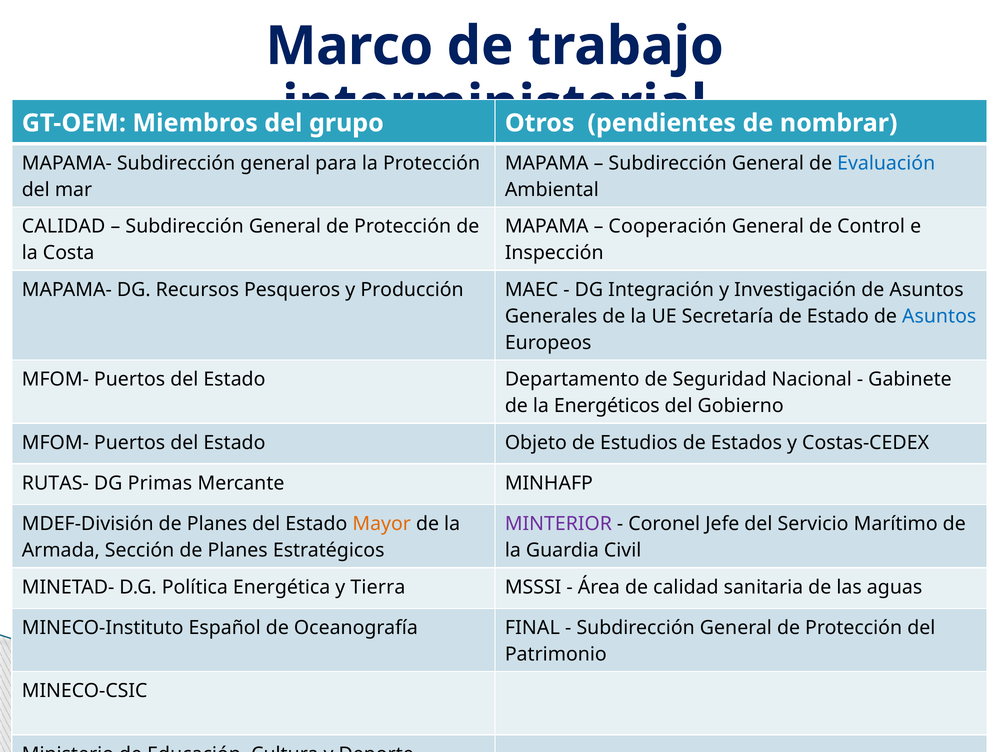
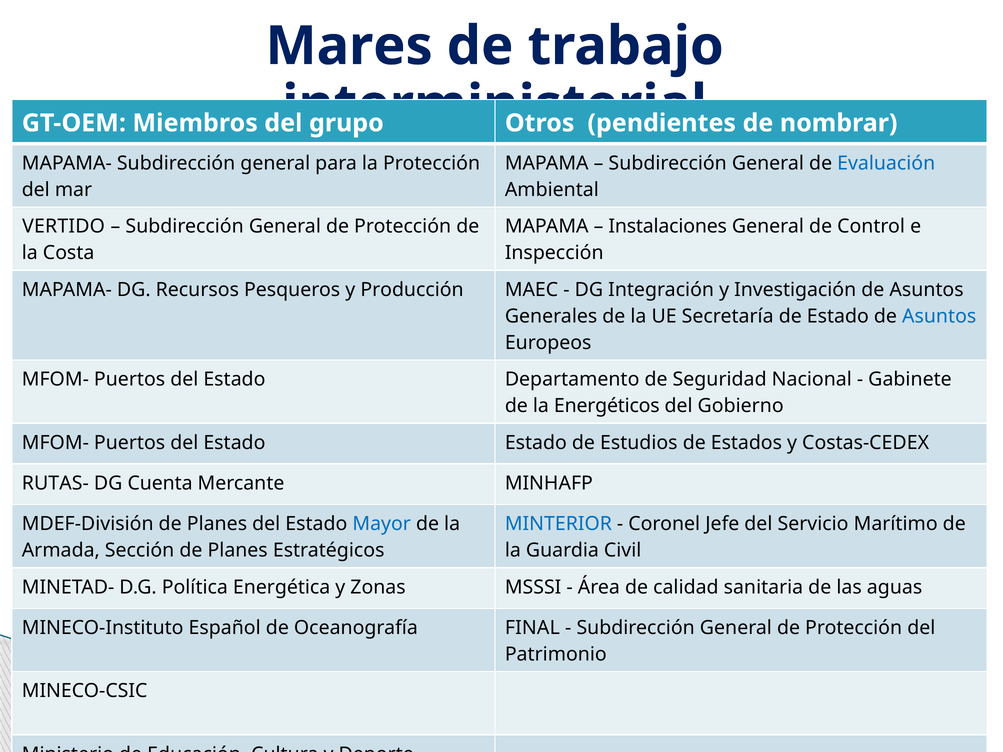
Marco: Marco -> Mares (349, 46)
CALIDAD: CALIDAD -> VERTIDO (64, 227)
Cooperación: Cooperación -> Instalaciones (668, 227)
Estado Objeto: Objeto -> Estado (536, 443)
Primas: Primas -> Cuenta (160, 483)
Mayor colour: orange -> blue (382, 524)
MINTERIOR colour: purple -> blue (558, 524)
Tierra: Tierra -> Zonas (378, 587)
